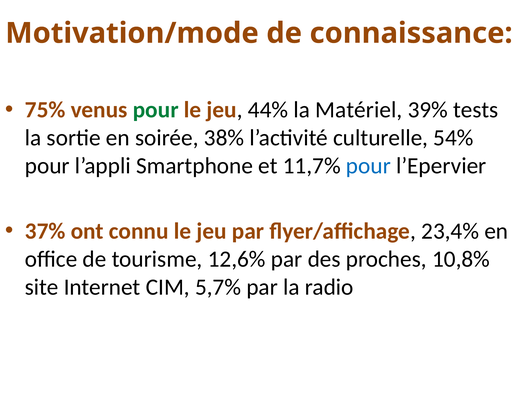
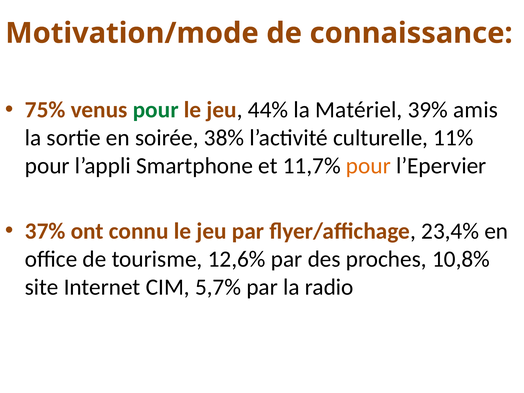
tests: tests -> amis (476, 110)
54%: 54% -> 11% (453, 138)
pour colour: blue -> orange (368, 166)
